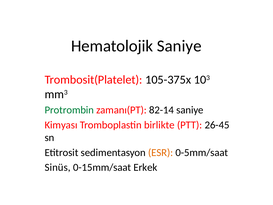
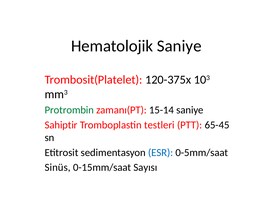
105-375x: 105-375x -> 120-375x (168, 80)
82-14: 82-14 -> 15-14 (162, 110)
Kimyası: Kimyası -> Sahiptir (61, 125)
birlikte: birlikte -> testleri (159, 125)
26-45: 26-45 -> 65-45 (217, 125)
ESR colour: orange -> blue (161, 152)
Erkek: Erkek -> Sayısı (145, 167)
